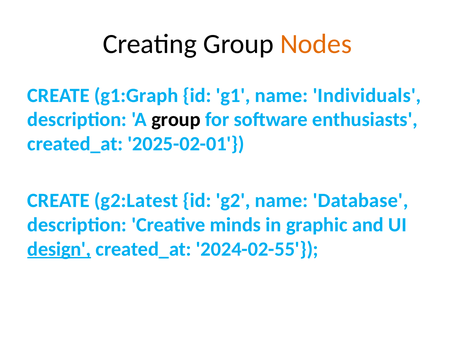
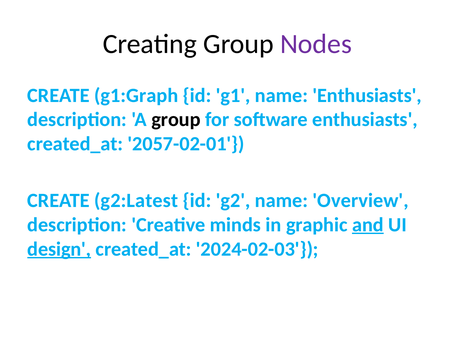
Nodes colour: orange -> purple (316, 44)
name Individuals: Individuals -> Enthusiasts (367, 95)
2025-02-01: 2025-02-01 -> 2057-02-01 (186, 144)
Database: Database -> Overview (361, 201)
and underline: none -> present (368, 225)
2024-02-55: 2024-02-55 -> 2024-02-03 (257, 249)
